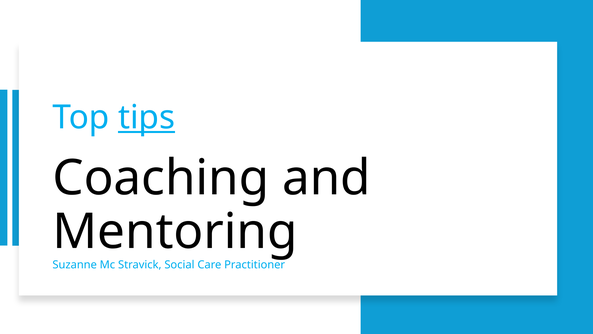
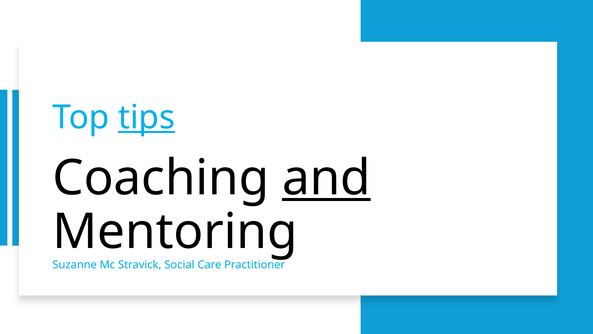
and underline: none -> present (326, 178)
